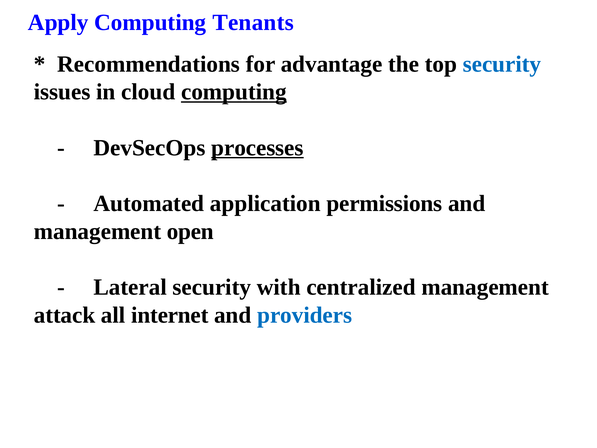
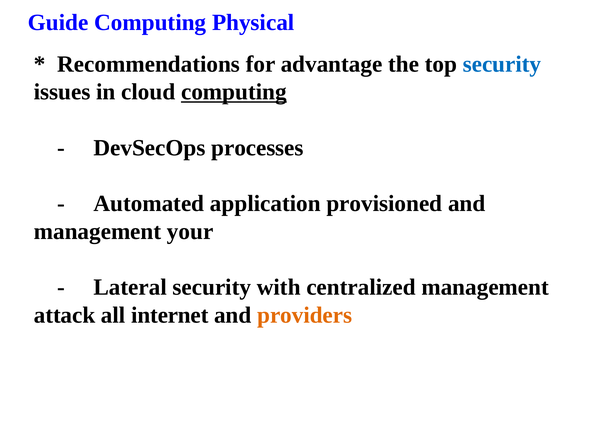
Apply: Apply -> Guide (58, 22)
Tenants: Tenants -> Physical (253, 22)
processes underline: present -> none (257, 148)
permissions: permissions -> provisioned (384, 203)
open: open -> your (190, 231)
providers colour: blue -> orange (305, 315)
